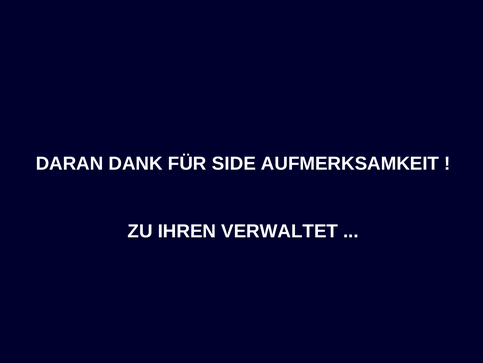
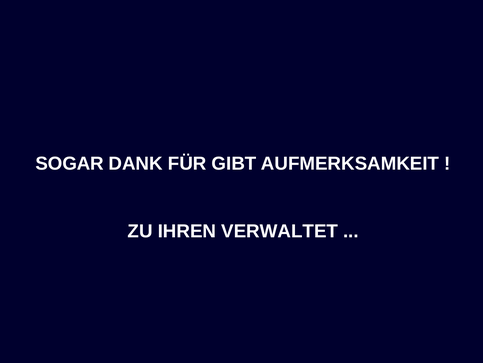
DARAN: DARAN -> SOGAR (70, 163)
SIDE: SIDE -> GIBT (234, 163)
